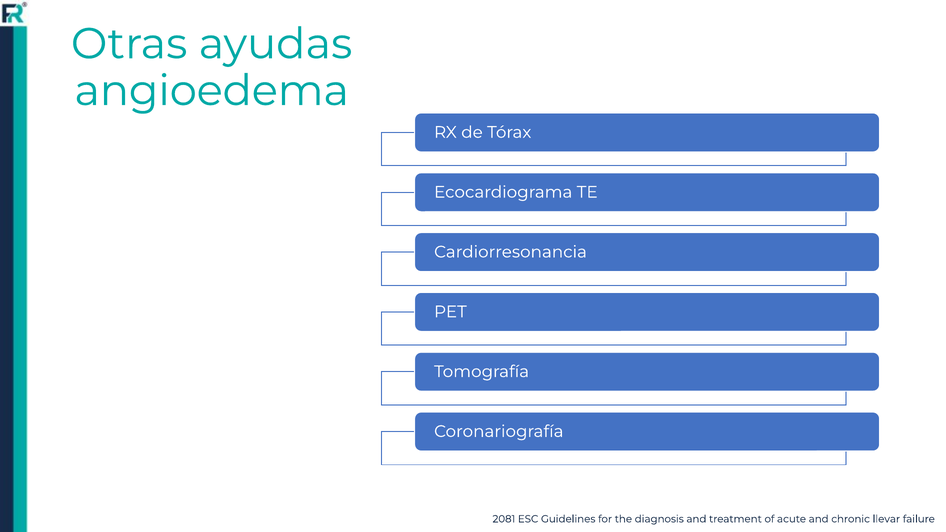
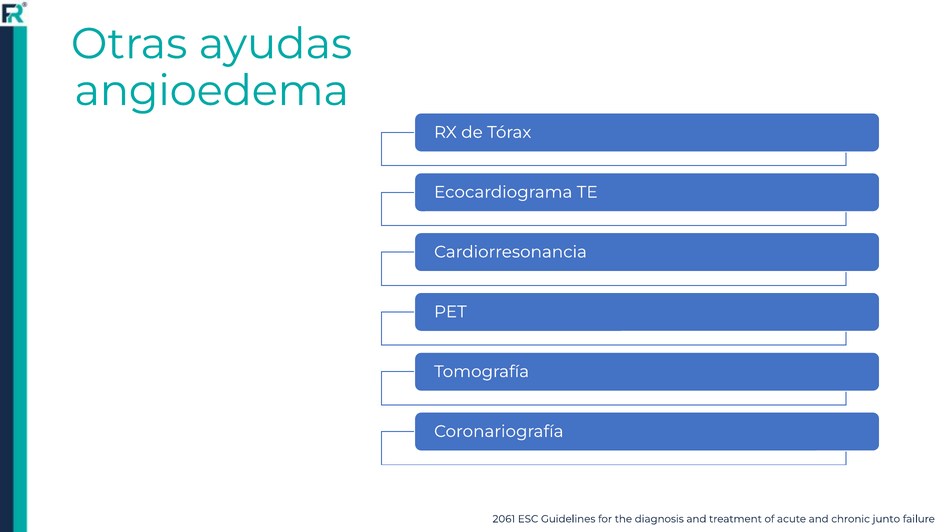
2081: 2081 -> 2061 (504, 519)
llevar: llevar -> junto (886, 519)
